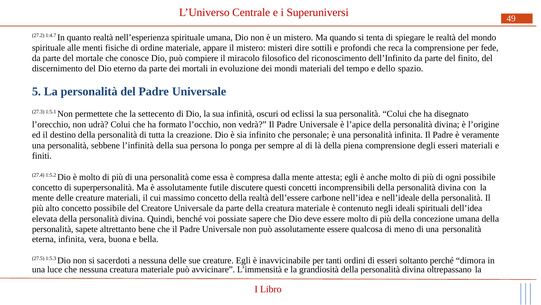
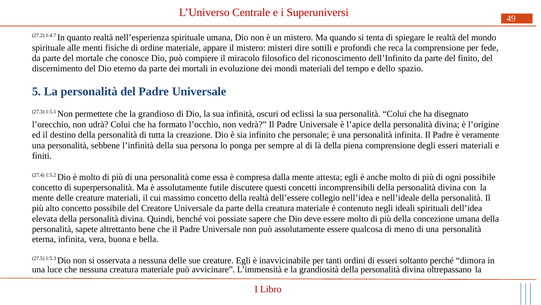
settecento: settecento -> grandioso (156, 114)
carbone: carbone -> collegio (325, 198)
sacerdoti: sacerdoti -> osservata (113, 260)
